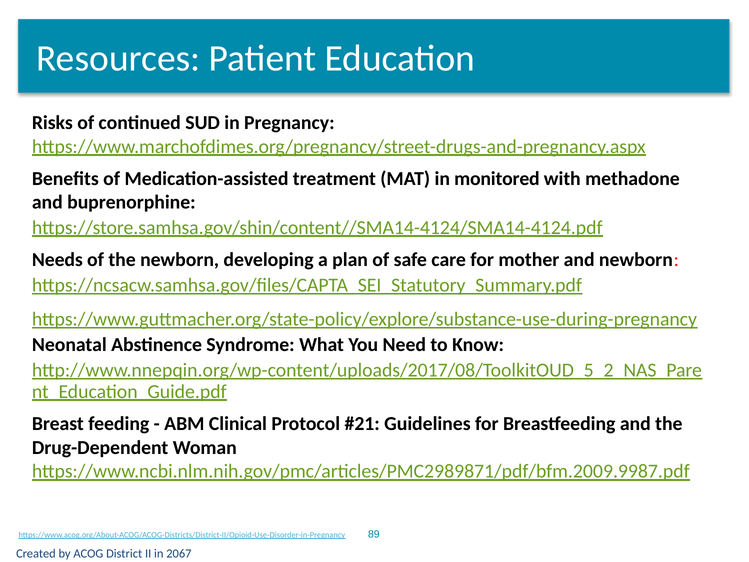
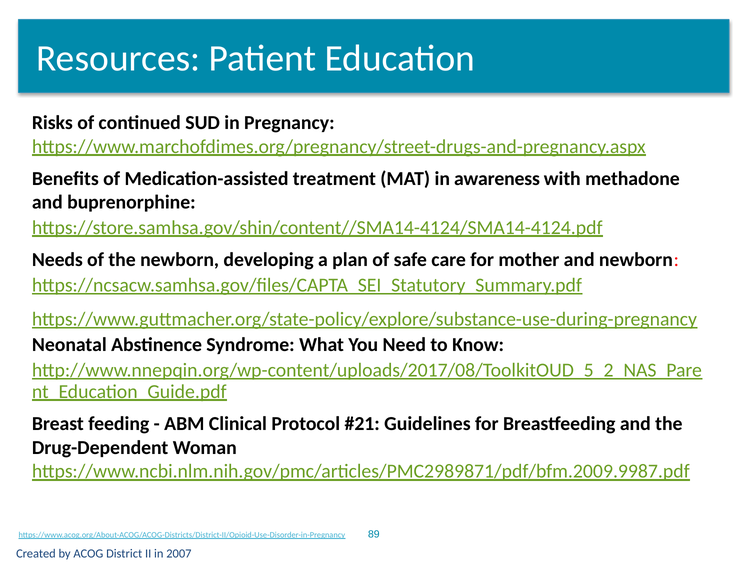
monitored: monitored -> awareness (497, 178)
2067: 2067 -> 2007 (179, 554)
